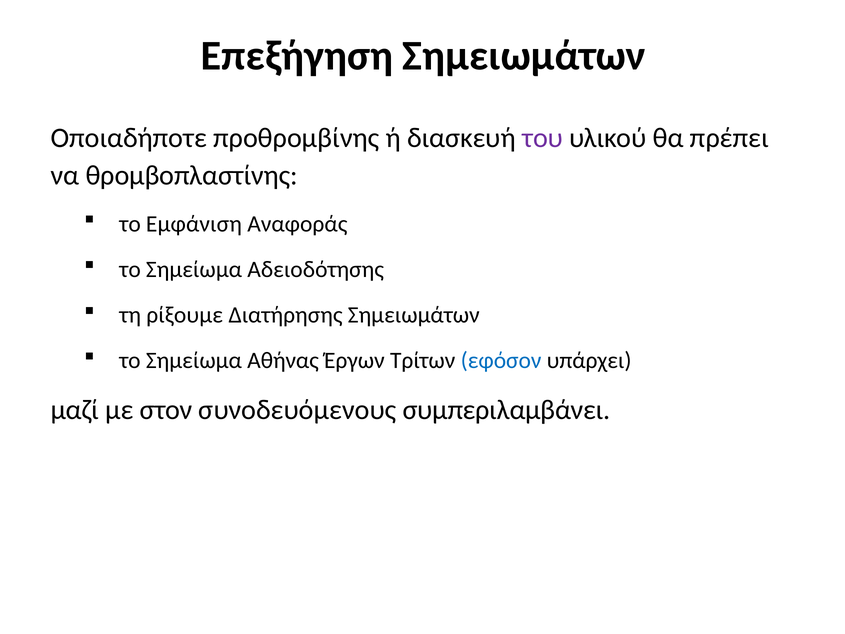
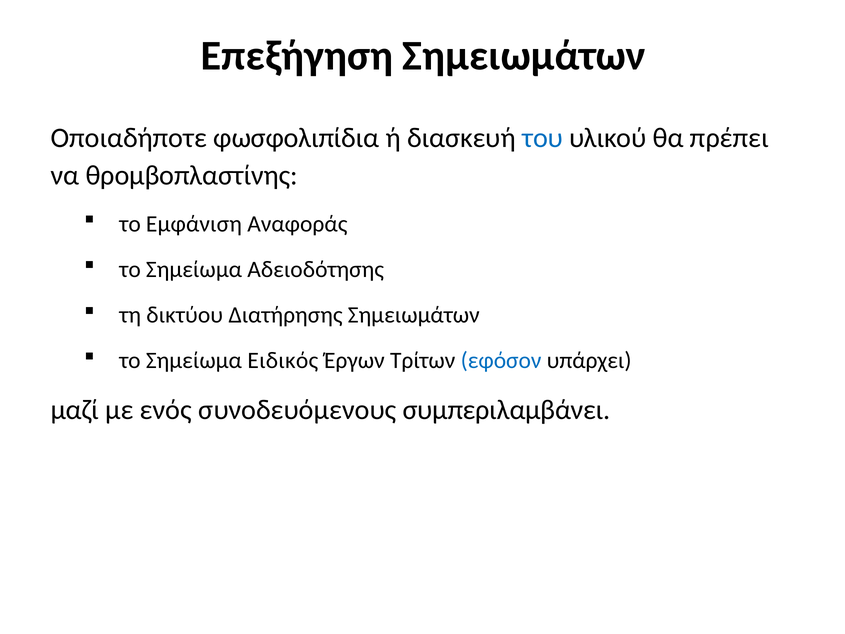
προθρομβίνης: προθρομβίνης -> φωσφολιπίδια (296, 138)
του colour: purple -> blue (543, 138)
ρίξουμε: ρίξουμε -> δικτύου (185, 315)
Αθήνας: Αθήνας -> Ειδικός (283, 361)
στον: στον -> ενός (166, 410)
